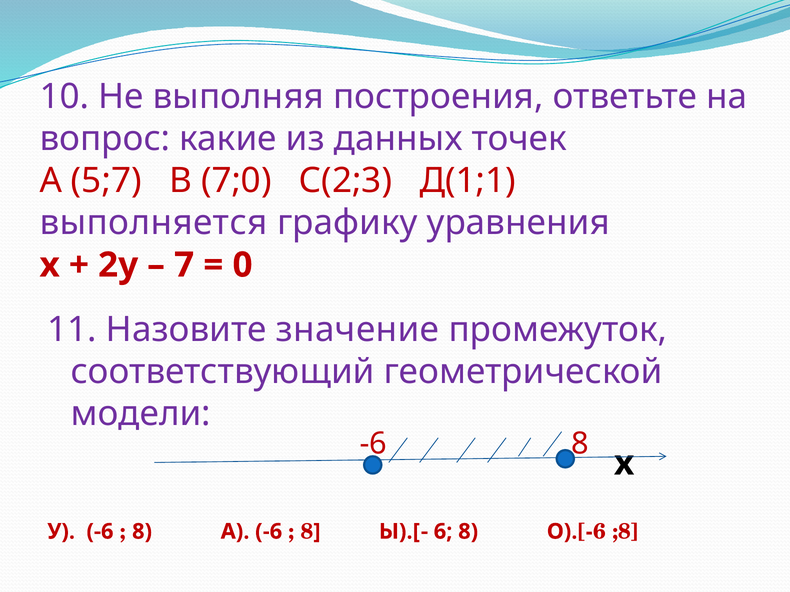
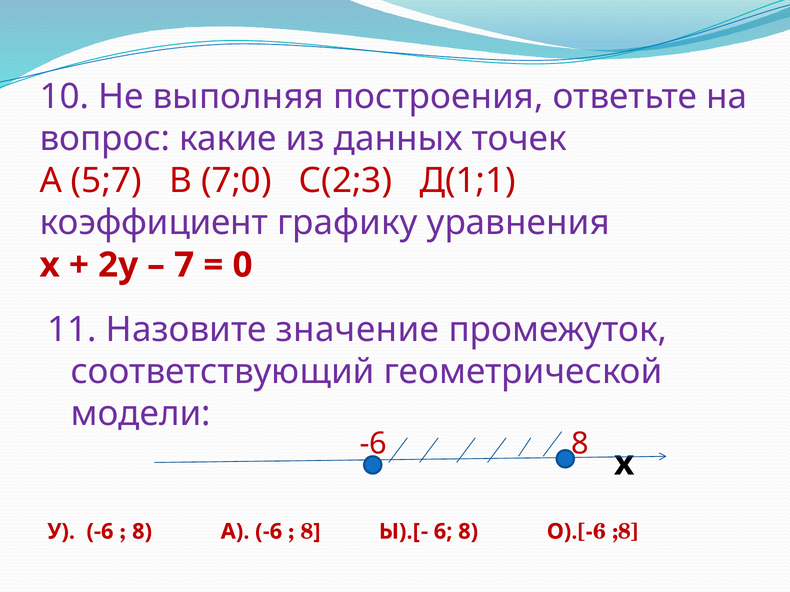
выполняется: выполняется -> коэффициент (154, 223)
